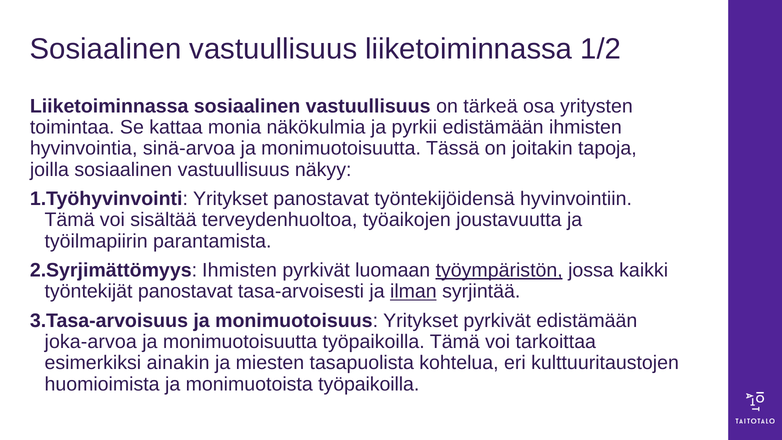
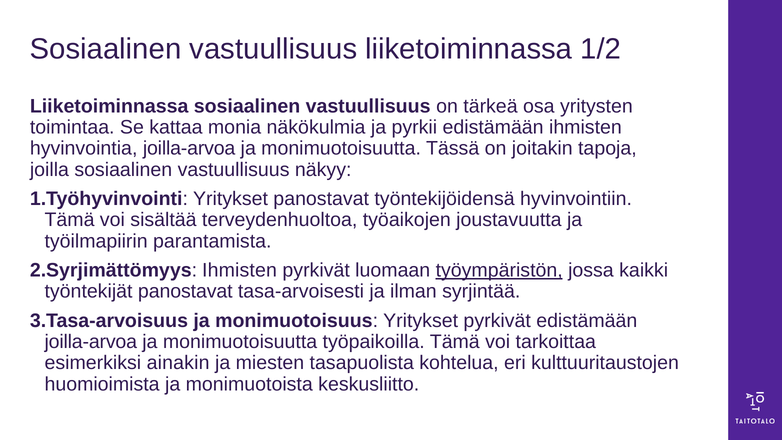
hyvinvointia sinä-arvoa: sinä-arvoa -> joilla-arvoa (189, 148)
ilman underline: present -> none (413, 291)
joka-arvoa: joka-arvoa -> joilla-arvoa (91, 342)
monimuotoista työpaikoilla: työpaikoilla -> keskusliitto (369, 384)
